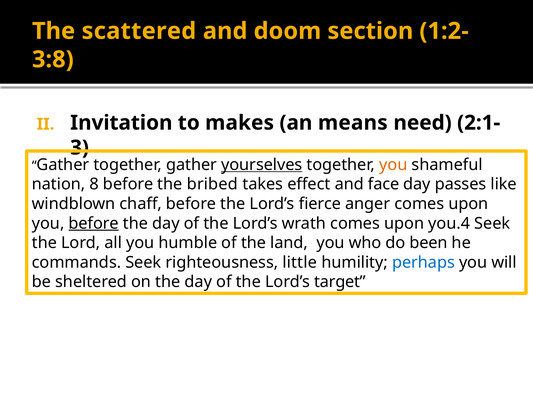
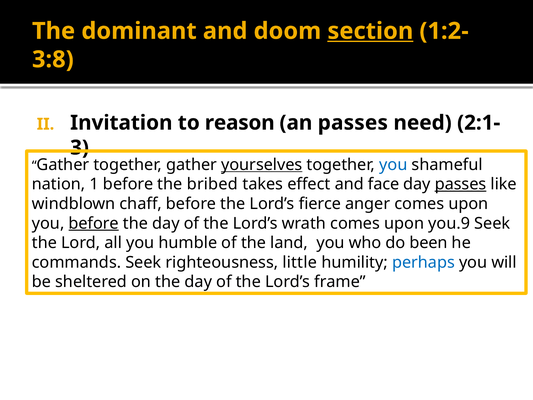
scattered: scattered -> dominant (139, 31)
section underline: none -> present (370, 31)
makes: makes -> reason (240, 123)
an means: means -> passes (353, 123)
you colour: orange -> blue (393, 165)
8: 8 -> 1 (94, 184)
passes underline: none -> present (461, 184)
you.4: you.4 -> you.9 (449, 223)
target: target -> frame (340, 282)
